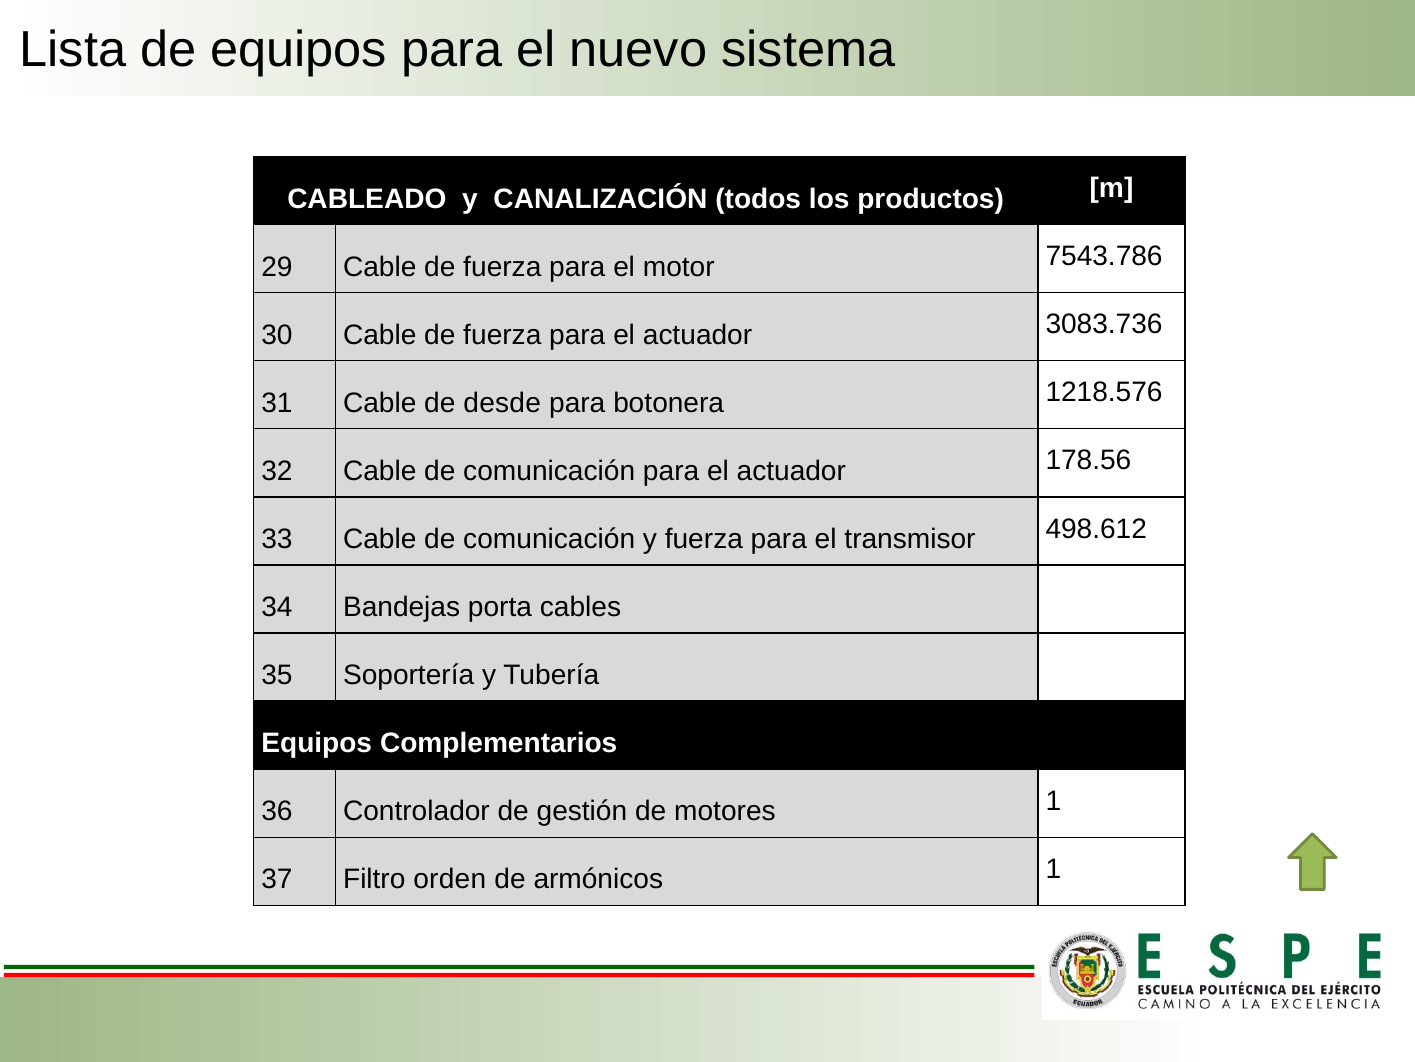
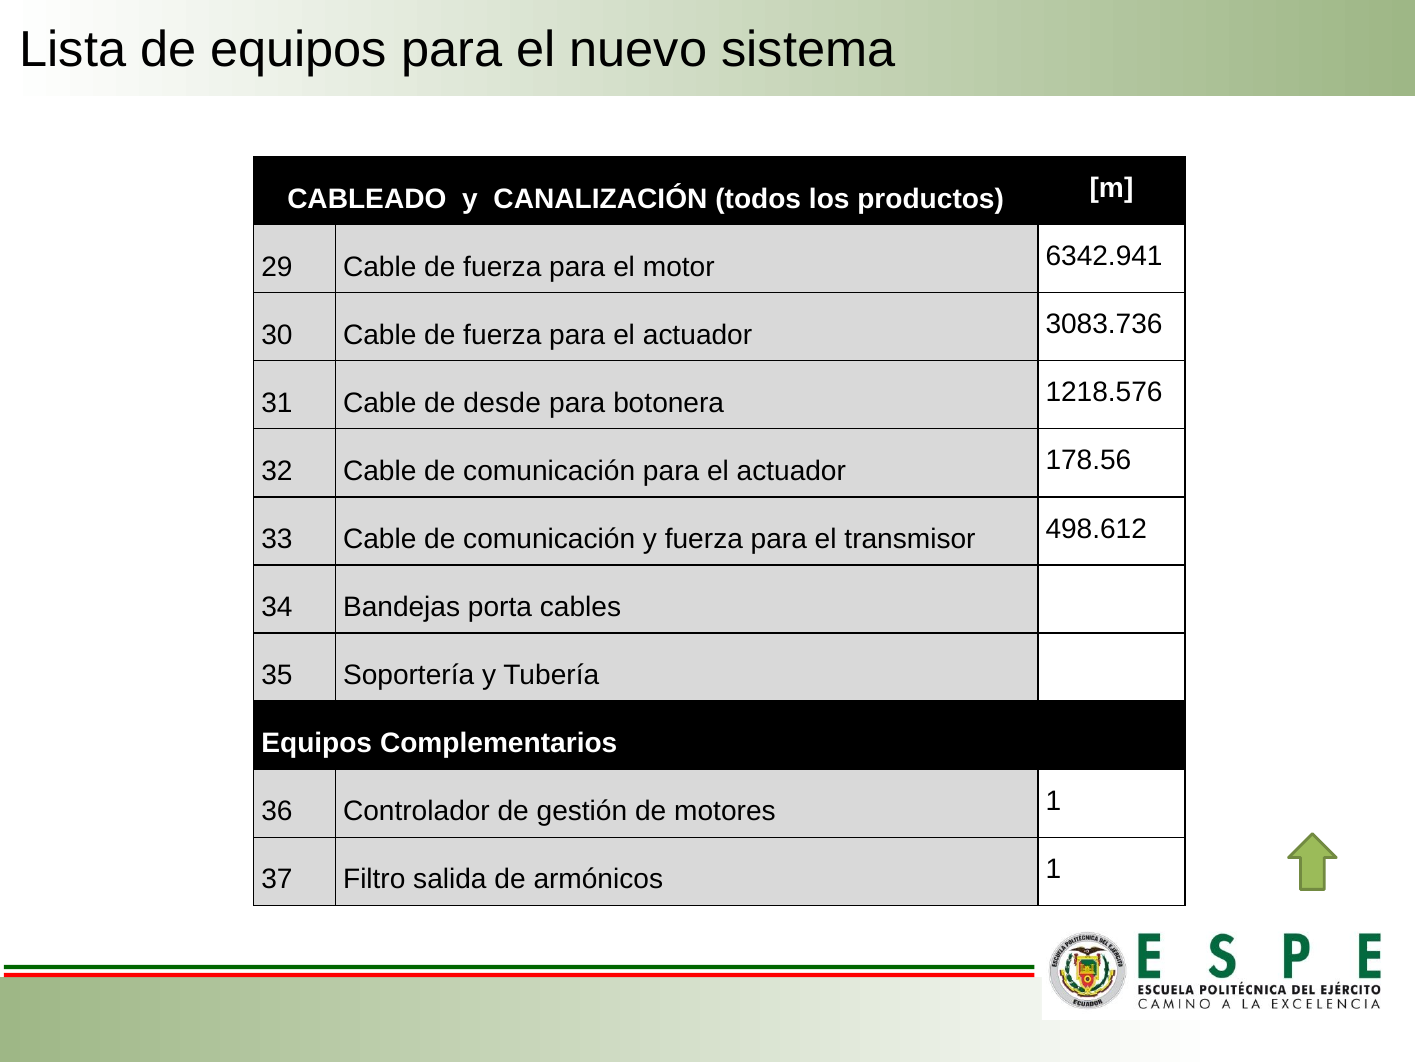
7543.786: 7543.786 -> 6342.941 (1104, 256)
orden: orden -> salida (450, 879)
